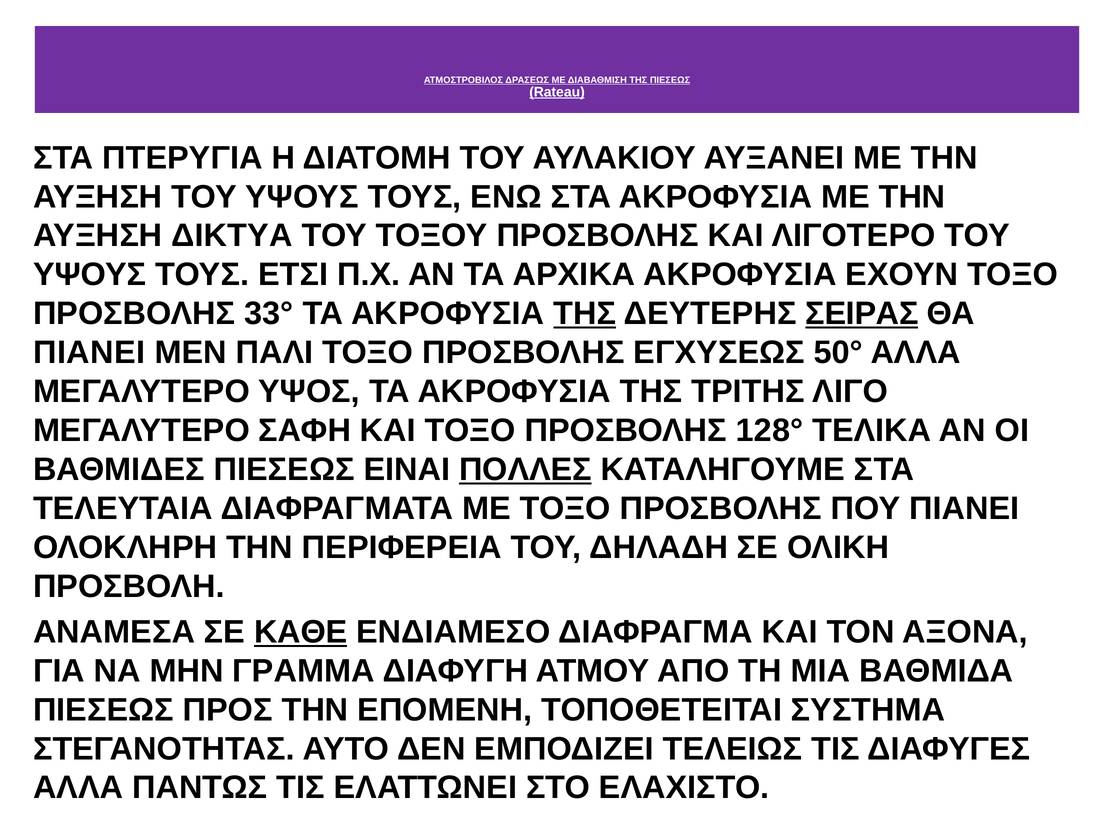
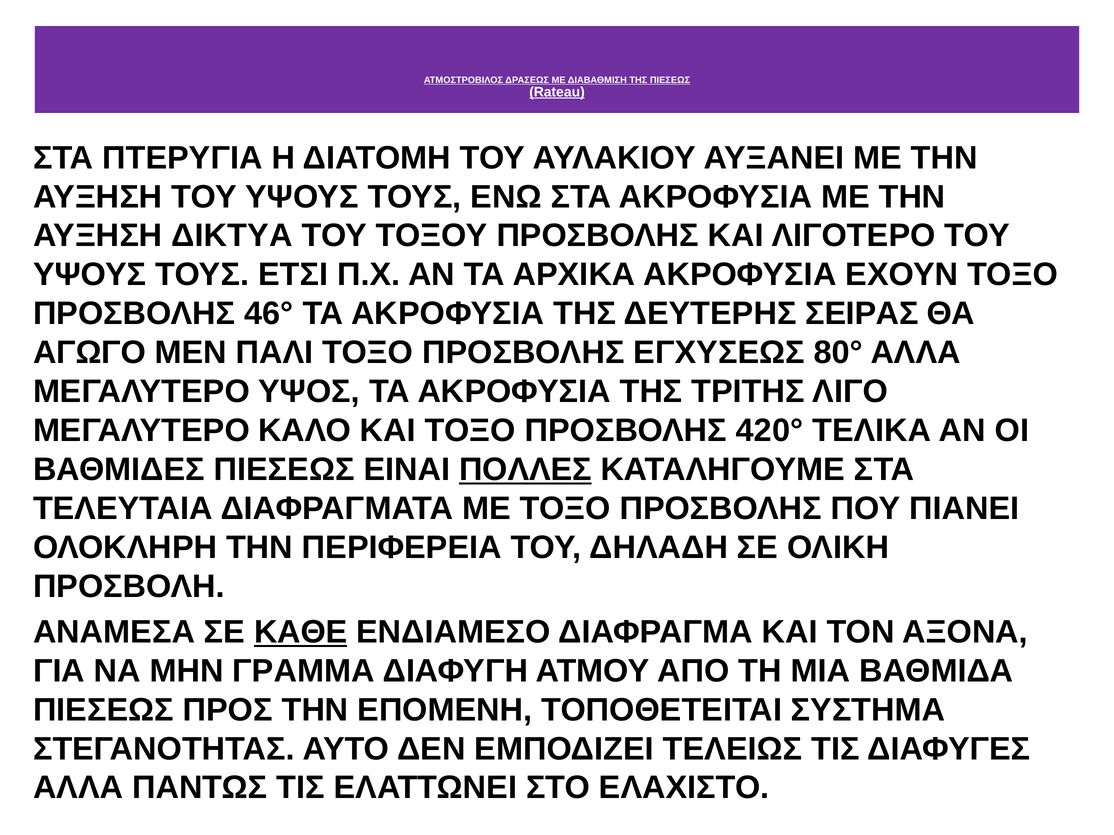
33°: 33° -> 46° (269, 314)
ΤΗΣ underline: present -> none (585, 314)
ΣΕΙΡΑΣ underline: present -> none (862, 314)
ΠΙΑΝΕΙ: ΠΙΑΝΕΙ -> ΑΓΩΓΟ (89, 353)
50°: 50° -> 80° (838, 353)
ΣΑΦΗ: ΣΑΦΗ -> ΚΑΛΟ (305, 431)
128°: 128° -> 420° (770, 431)
